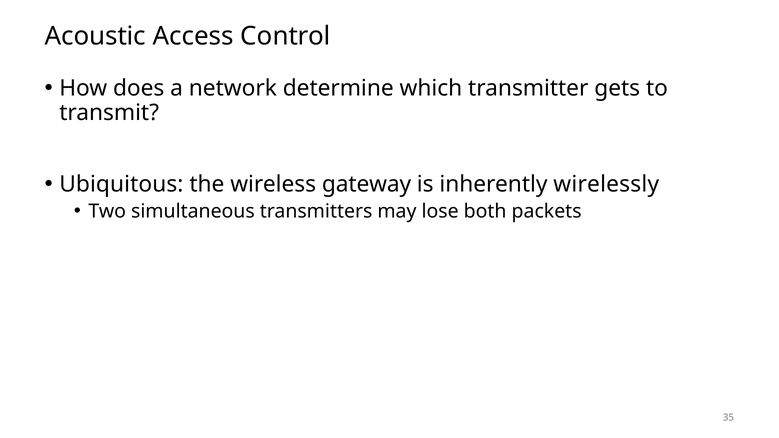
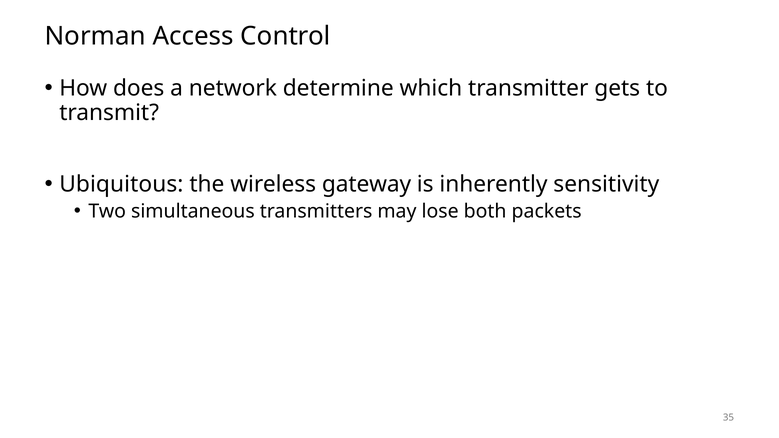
Acoustic: Acoustic -> Norman (95, 36)
wirelessly: wirelessly -> sensitivity (606, 184)
